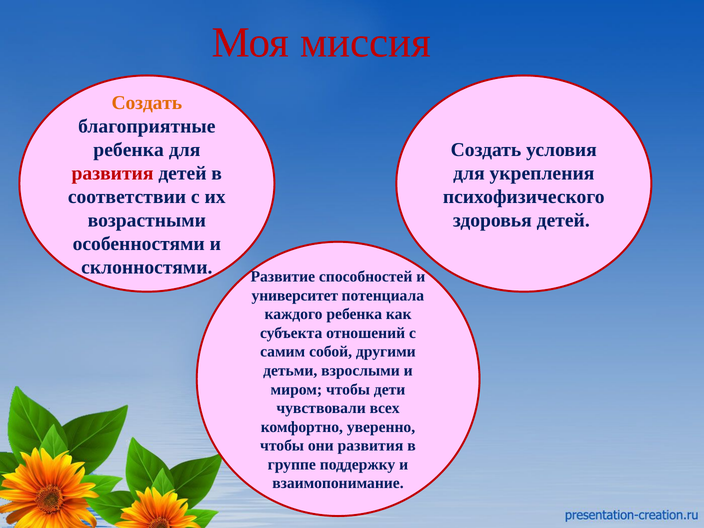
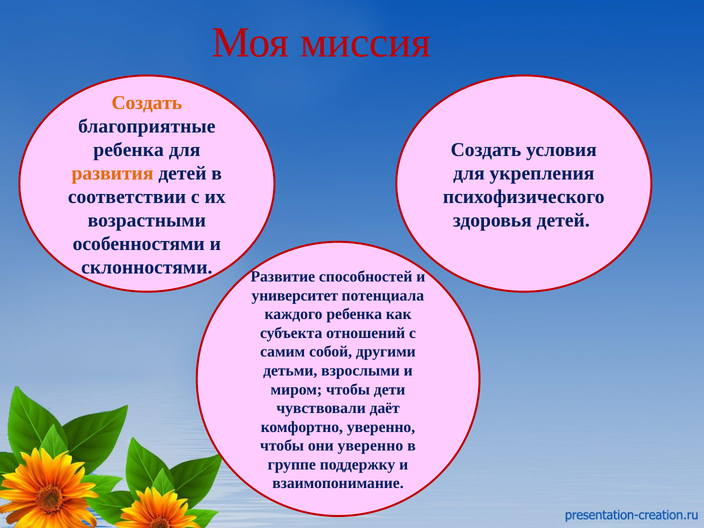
развития colour: red -> orange (113, 173)
всех: всех -> даёт (385, 408)
они развития: развития -> уверенно (370, 446)
